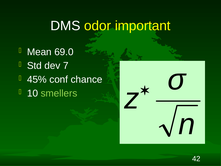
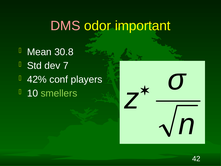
DMS colour: white -> pink (65, 26)
69.0: 69.0 -> 30.8 (64, 52)
45%: 45% -> 42% (37, 79)
chance: chance -> players (87, 79)
